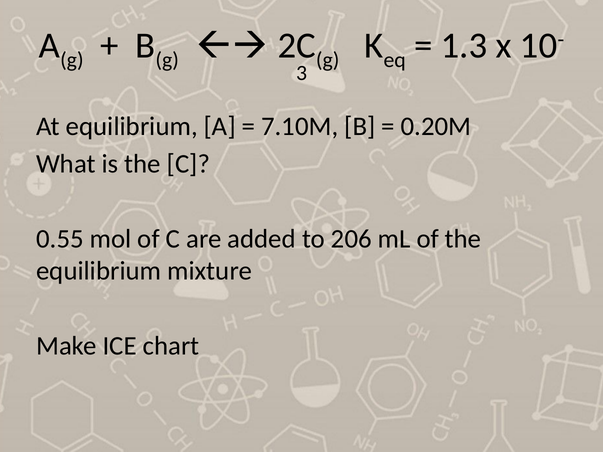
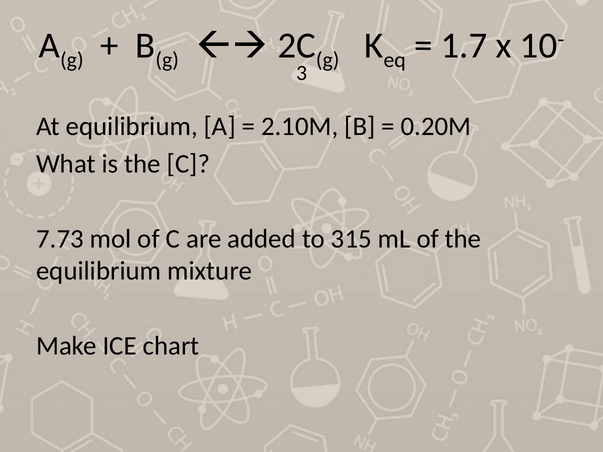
1.3: 1.3 -> 1.7 (464, 46)
7.10M: 7.10M -> 2.10M (300, 126)
0.55: 0.55 -> 7.73 (60, 239)
206: 206 -> 315 (351, 239)
